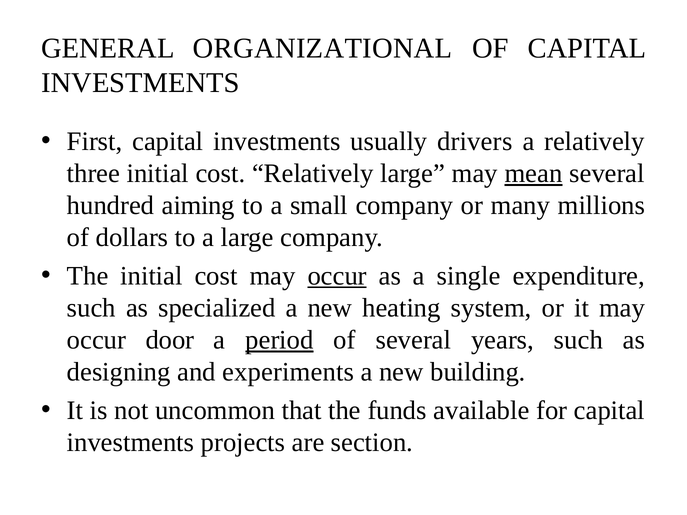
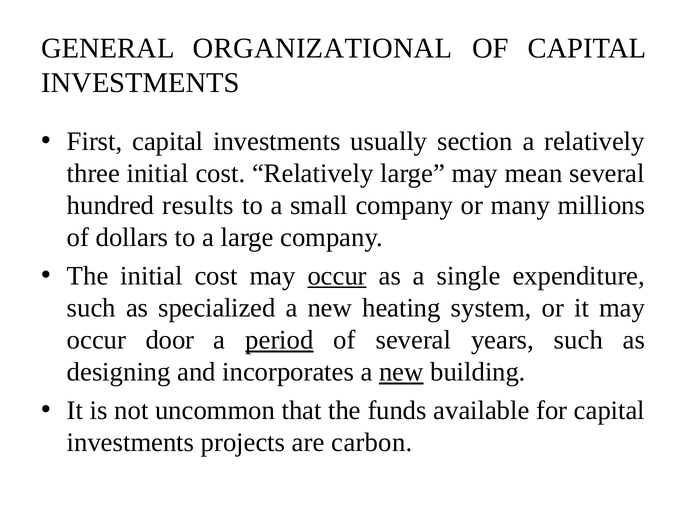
drivers: drivers -> section (475, 142)
mean underline: present -> none (534, 174)
aiming: aiming -> results (198, 206)
experiments: experiments -> incorporates (288, 372)
new underline: none -> present (401, 372)
section: section -> carbon (372, 442)
